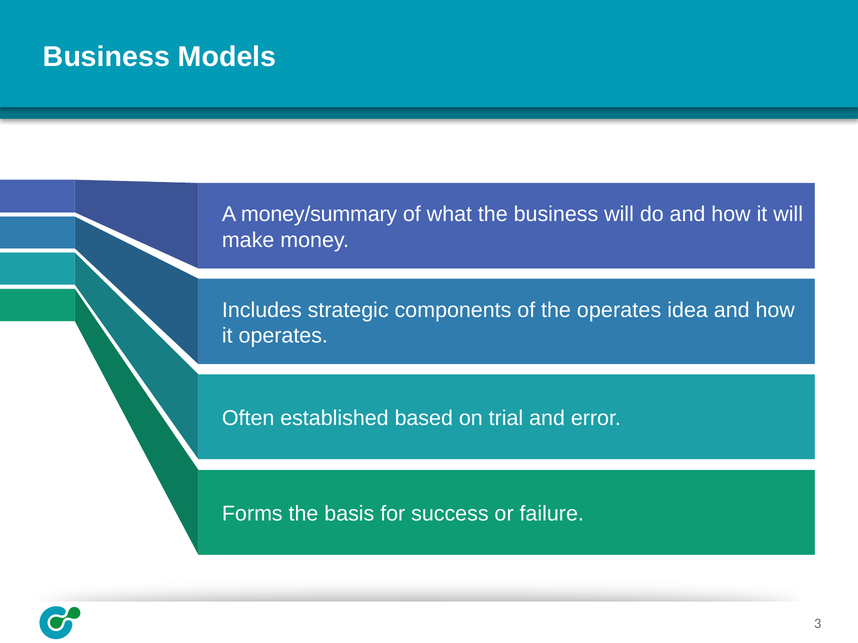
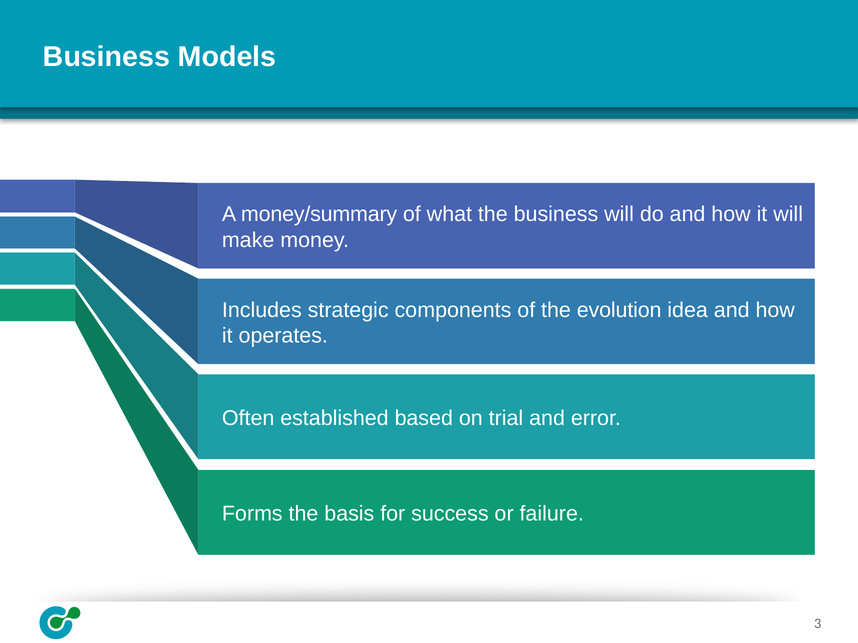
the operates: operates -> evolution (619, 310)
